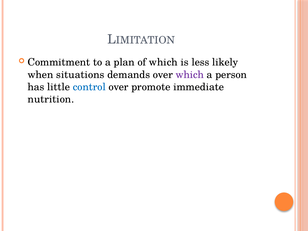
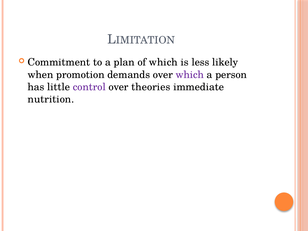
situations: situations -> promotion (80, 75)
control colour: blue -> purple (89, 87)
promote: promote -> theories (151, 87)
